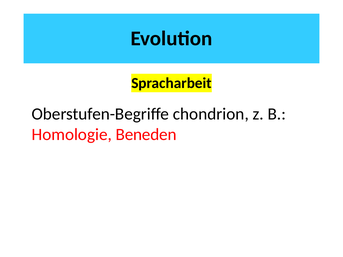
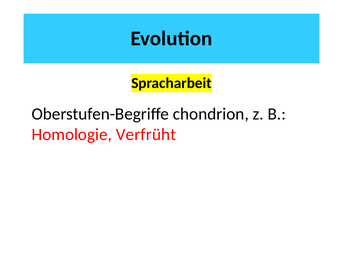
Beneden: Beneden -> Verfrüht (146, 135)
